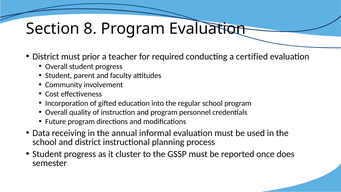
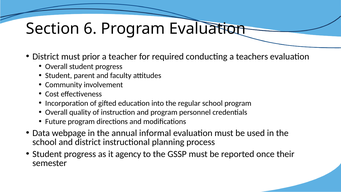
8: 8 -> 6 (90, 29)
certified: certified -> teachers (252, 56)
receiving: receiving -> webpage (69, 133)
cluster: cluster -> agency (128, 154)
does: does -> their (286, 154)
